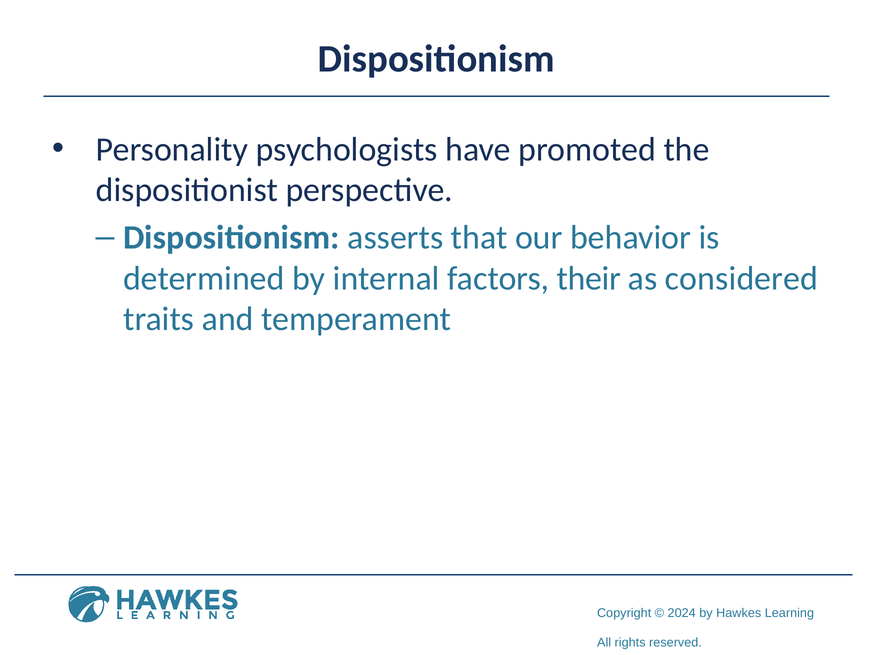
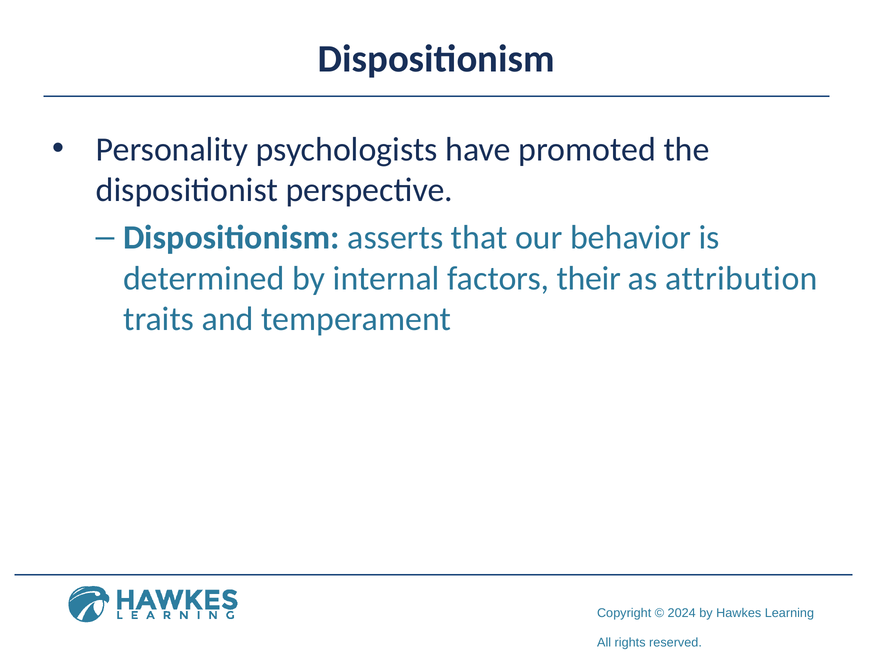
considered: considered -> attribution (741, 278)
